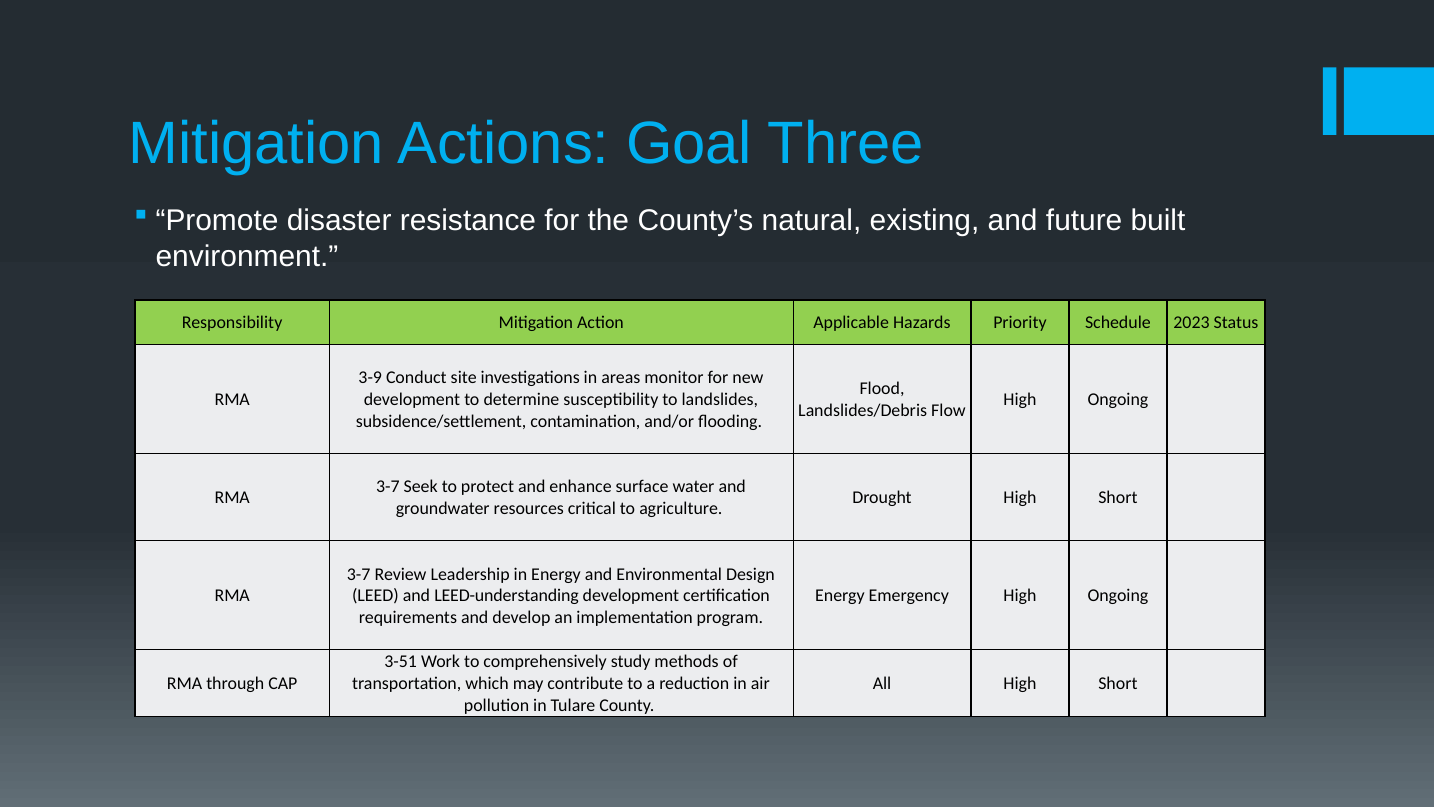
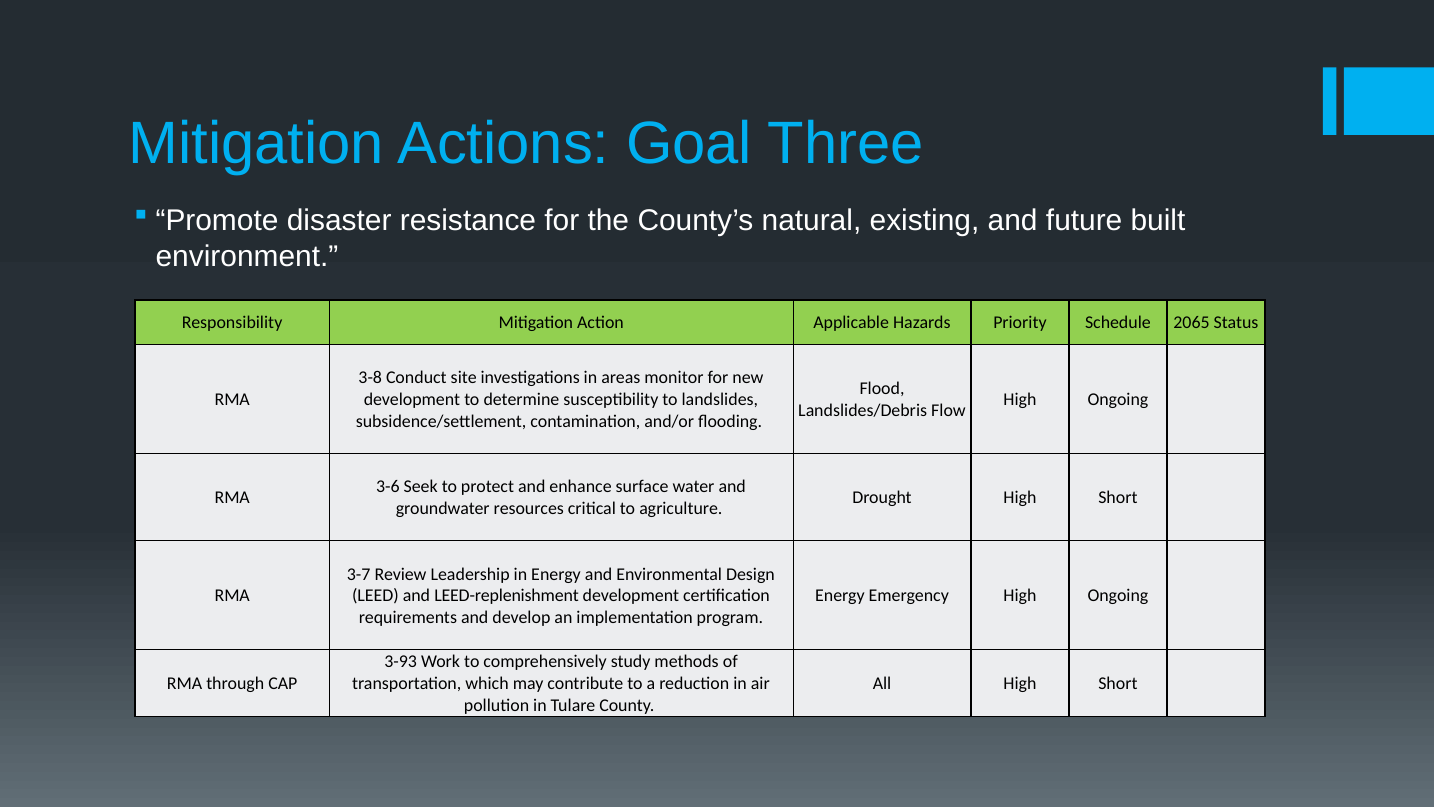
2023: 2023 -> 2065 (1192, 323)
3-9: 3-9 -> 3-8 (370, 378)
3-7: 3-7 -> 3-6 (388, 487)
LEED-understanding: LEED-understanding -> LEED-replenishment (506, 596)
3-51: 3-51 -> 3-93 (401, 662)
